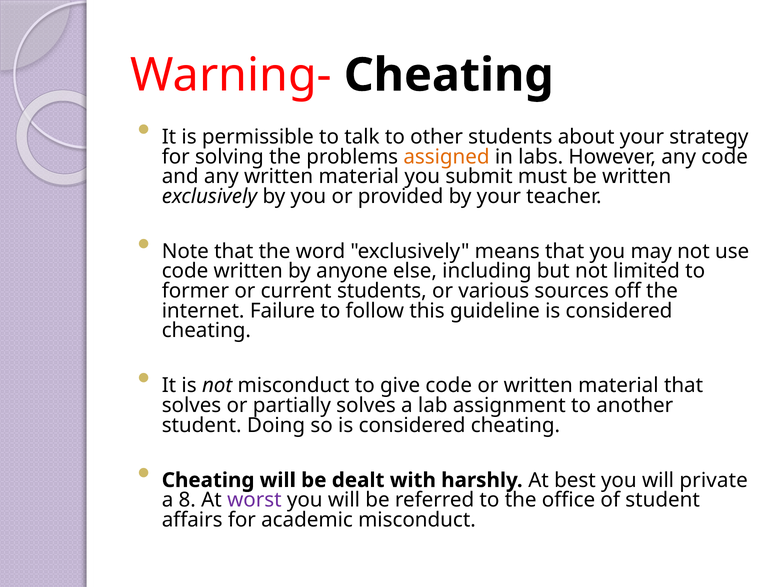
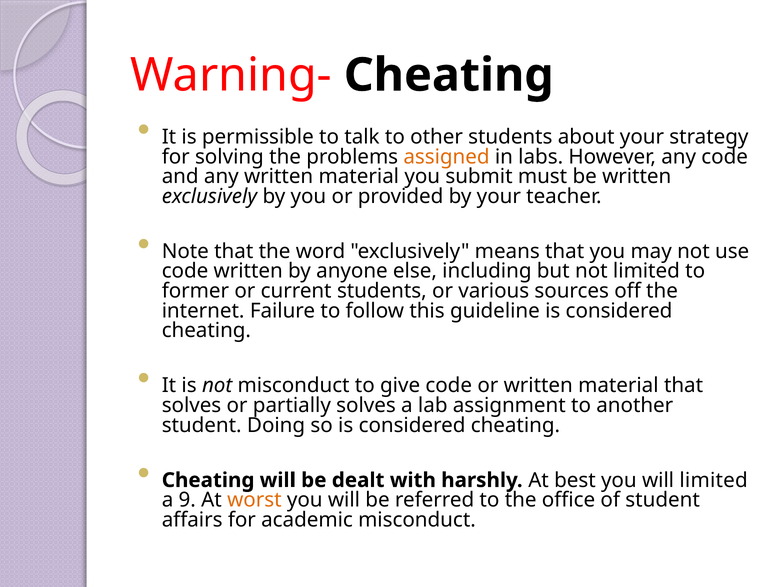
will private: private -> limited (714, 480)
8: 8 -> 9 (187, 500)
worst colour: purple -> orange (254, 500)
